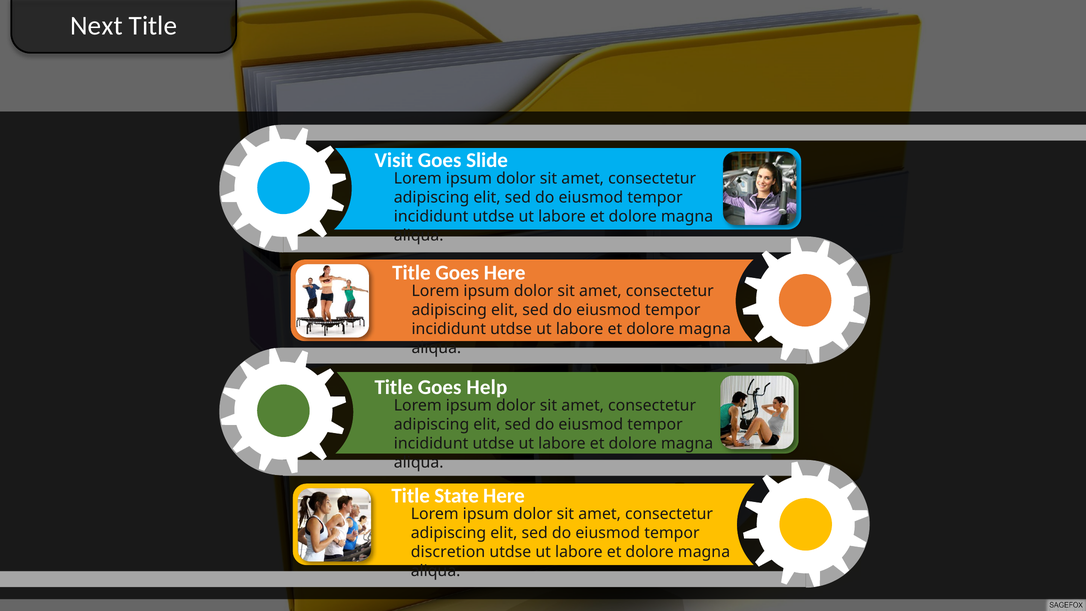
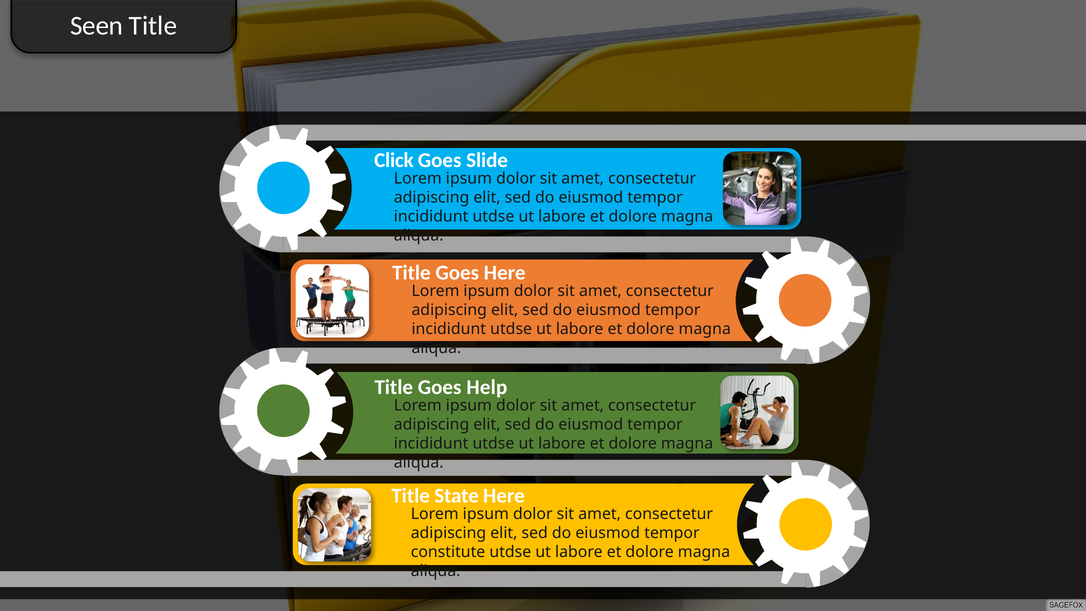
Next: Next -> Seen (97, 26)
Visit: Visit -> Click (394, 160)
discretion: discretion -> constitute (448, 552)
